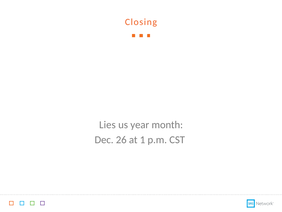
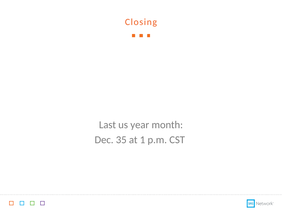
Lies: Lies -> Last (107, 124)
26: 26 -> 35 (121, 139)
